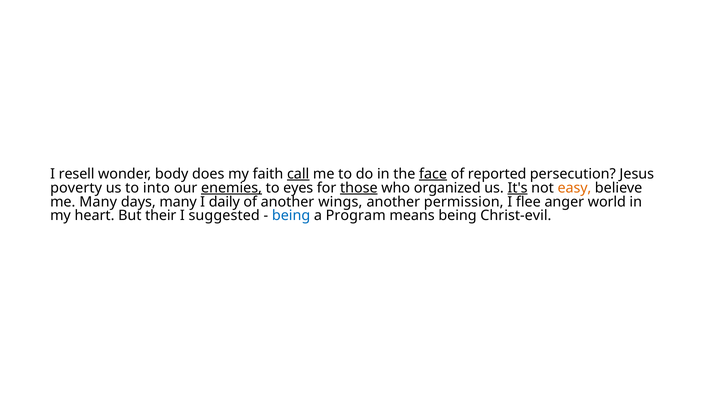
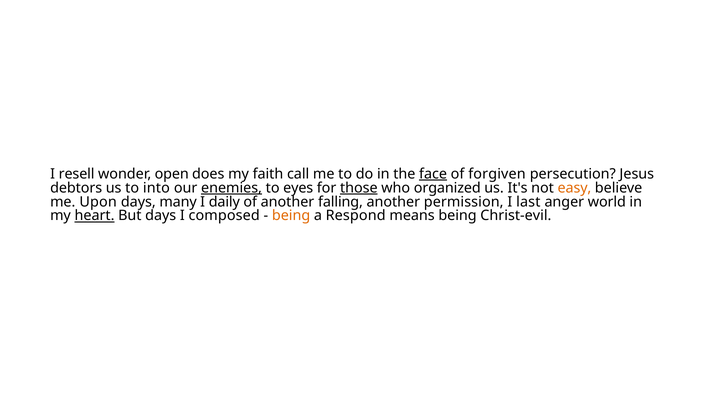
body: body -> open (172, 174)
call underline: present -> none (298, 174)
reported: reported -> forgiven (497, 174)
poverty: poverty -> debtors (76, 188)
It's underline: present -> none (518, 188)
me Many: Many -> Upon (98, 202)
wings: wings -> falling (340, 202)
flee: flee -> last (528, 202)
heart underline: none -> present (95, 216)
But their: their -> days (161, 216)
suggested: suggested -> composed (224, 216)
being colour: blue -> orange (291, 216)
Program: Program -> Respond (356, 216)
